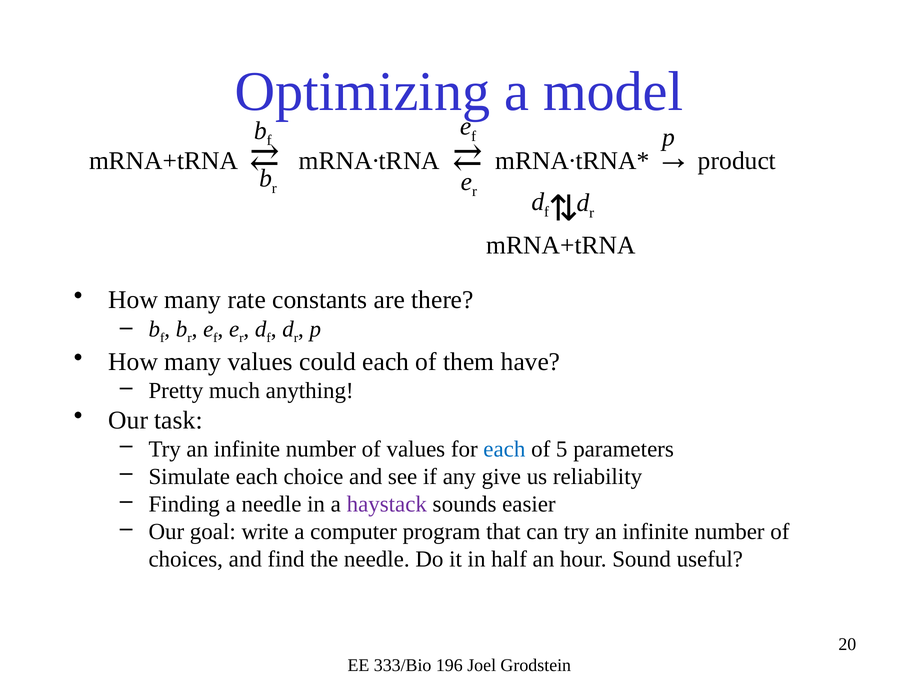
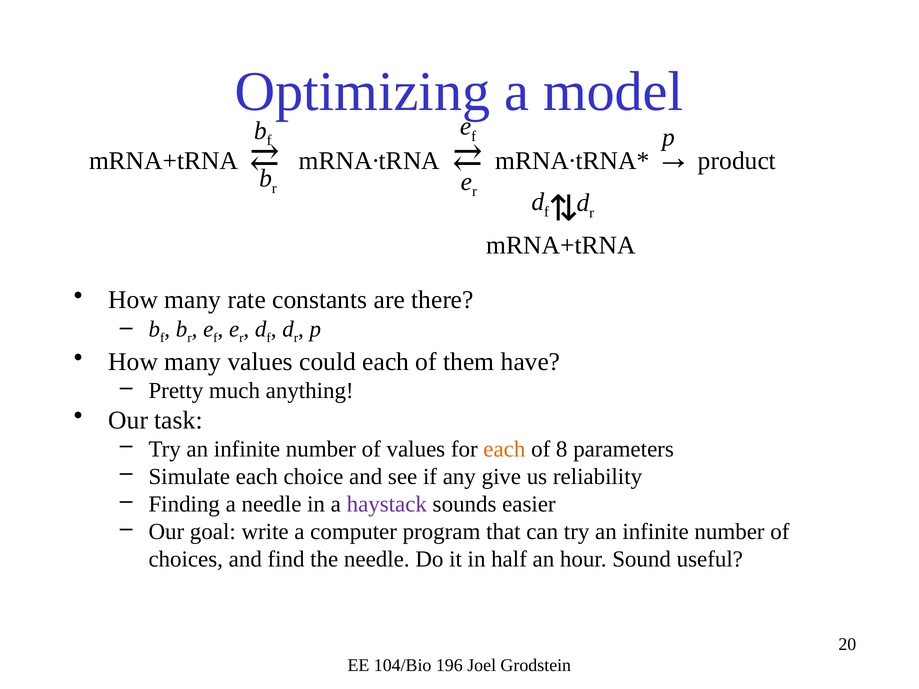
each colour: blue -> orange (504, 449)
5: 5 -> 8 (562, 449)
333/Bio: 333/Bio -> 104/Bio (403, 666)
